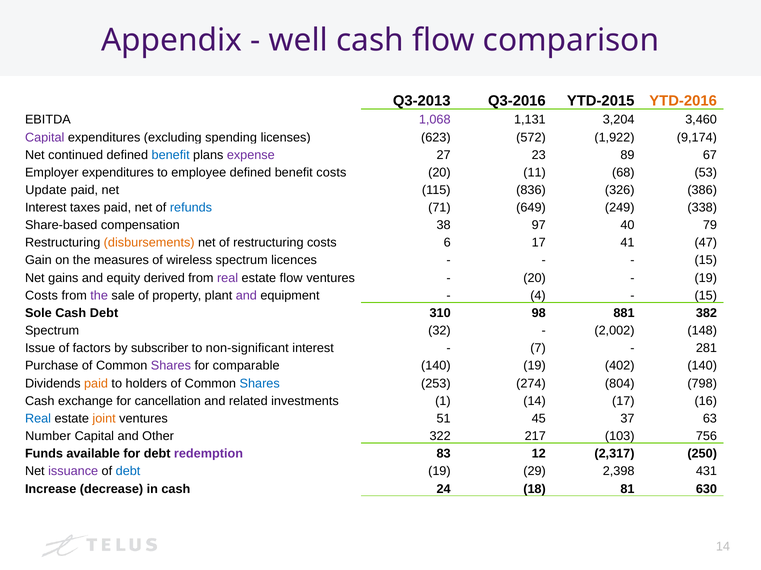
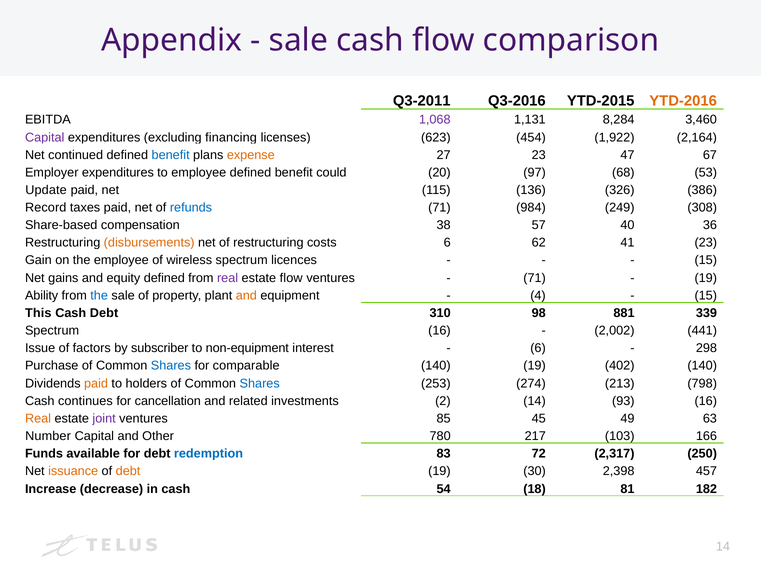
well: well -> sale (298, 40)
Q3-2013: Q3-2013 -> Q3-2011 (422, 101)
3,204: 3,204 -> 8,284 (619, 120)
spending: spending -> financing (231, 138)
572: 572 -> 454 (531, 138)
9,174: 9,174 -> 2,164 (697, 138)
expense colour: purple -> orange (251, 155)
89: 89 -> 47 (627, 155)
benefit costs: costs -> could (331, 173)
11: 11 -> 97 (535, 173)
836: 836 -> 136 (531, 190)
Interest: Interest -> Record (46, 208)
649: 649 -> 984 (531, 208)
338: 338 -> 308 (702, 208)
97: 97 -> 57 (539, 225)
79: 79 -> 36 (710, 225)
6 17: 17 -> 62 (539, 243)
41 47: 47 -> 23 (706, 243)
the measures: measures -> employee (121, 261)
equity derived: derived -> defined (164, 278)
20: 20 -> 71 (535, 278)
Costs: Costs -> Ability (42, 296)
the colour: purple -> blue (99, 296)
and colour: purple -> orange (246, 296)
Sole: Sole -> This (38, 314)
382: 382 -> 339 (706, 314)
Spectrum 32: 32 -> 16 (439, 331)
148: 148 -> 441 (702, 331)
non-significant: non-significant -> non-equipment (247, 349)
7: 7 -> 6 (538, 349)
281: 281 -> 298 (706, 349)
Shares colour: purple -> blue (171, 366)
804: 804 -> 213 (620, 384)
exchange: exchange -> continues (85, 401)
1: 1 -> 2 (443, 401)
14 17: 17 -> 93 (623, 401)
Real colour: blue -> orange (38, 419)
joint colour: orange -> purple (104, 419)
51: 51 -> 85 (444, 419)
37: 37 -> 49 (627, 419)
322: 322 -> 780 (440, 437)
756: 756 -> 166 (706, 437)
redemption colour: purple -> blue (208, 454)
12: 12 -> 72 (539, 454)
issuance colour: purple -> orange (73, 472)
debt colour: blue -> orange (128, 472)
29: 29 -> 30 (535, 472)
431: 431 -> 457 (706, 472)
24: 24 -> 54 (444, 490)
630: 630 -> 182 (706, 490)
